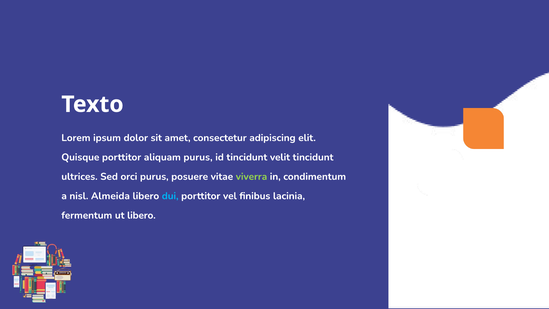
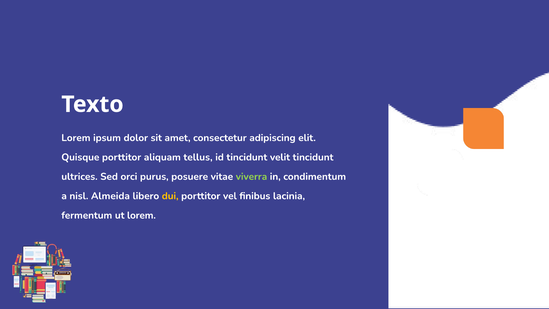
aliquam purus: purus -> tellus (198, 157)
dui colour: light blue -> yellow (170, 196)
ut libero: libero -> lorem (141, 215)
